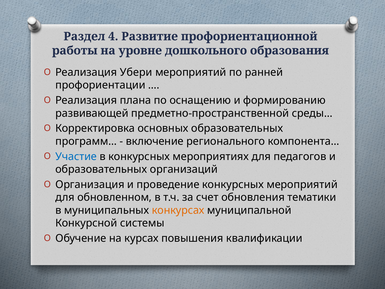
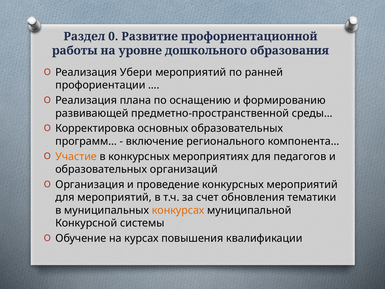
4: 4 -> 0 (113, 36)
Участие colour: blue -> orange (76, 156)
для обновленном: обновленном -> мероприятий (115, 197)
